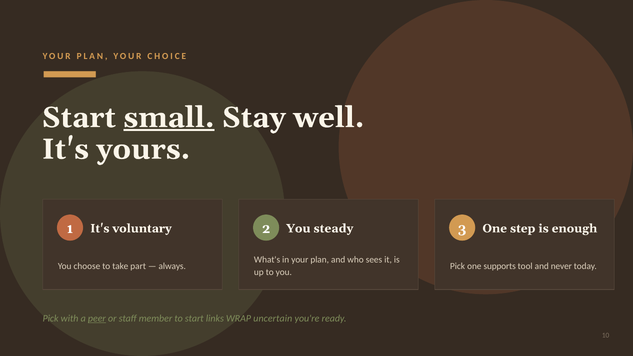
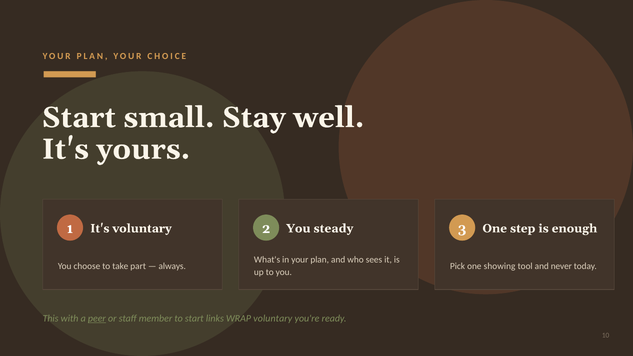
small underline: present -> none (169, 118)
supports: supports -> showing (500, 266)
Pick: Pick -> This (51, 319)
WRAP uncertain: uncertain -> voluntary (273, 319)
